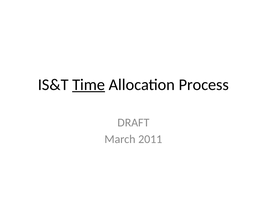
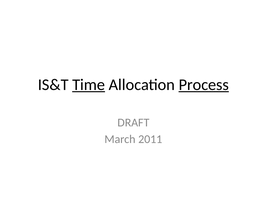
Process underline: none -> present (204, 85)
